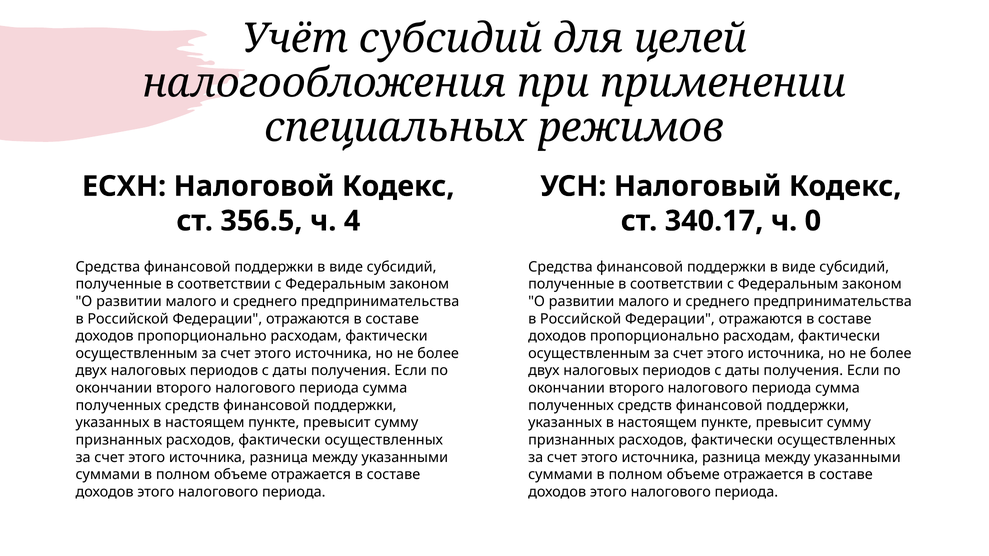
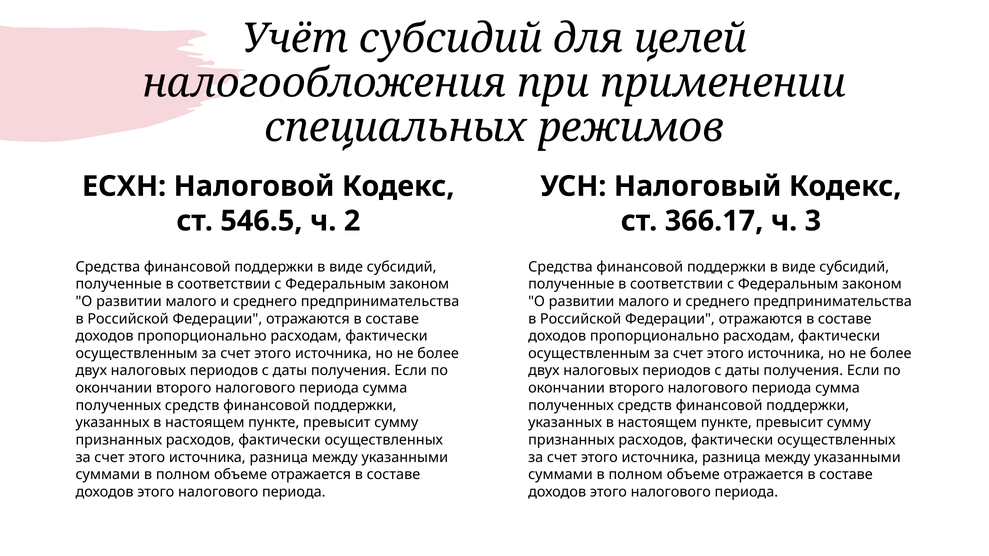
356.5: 356.5 -> 546.5 (261, 221)
4: 4 -> 2 (352, 221)
340.17: 340.17 -> 366.17 (714, 221)
0: 0 -> 3 (813, 221)
